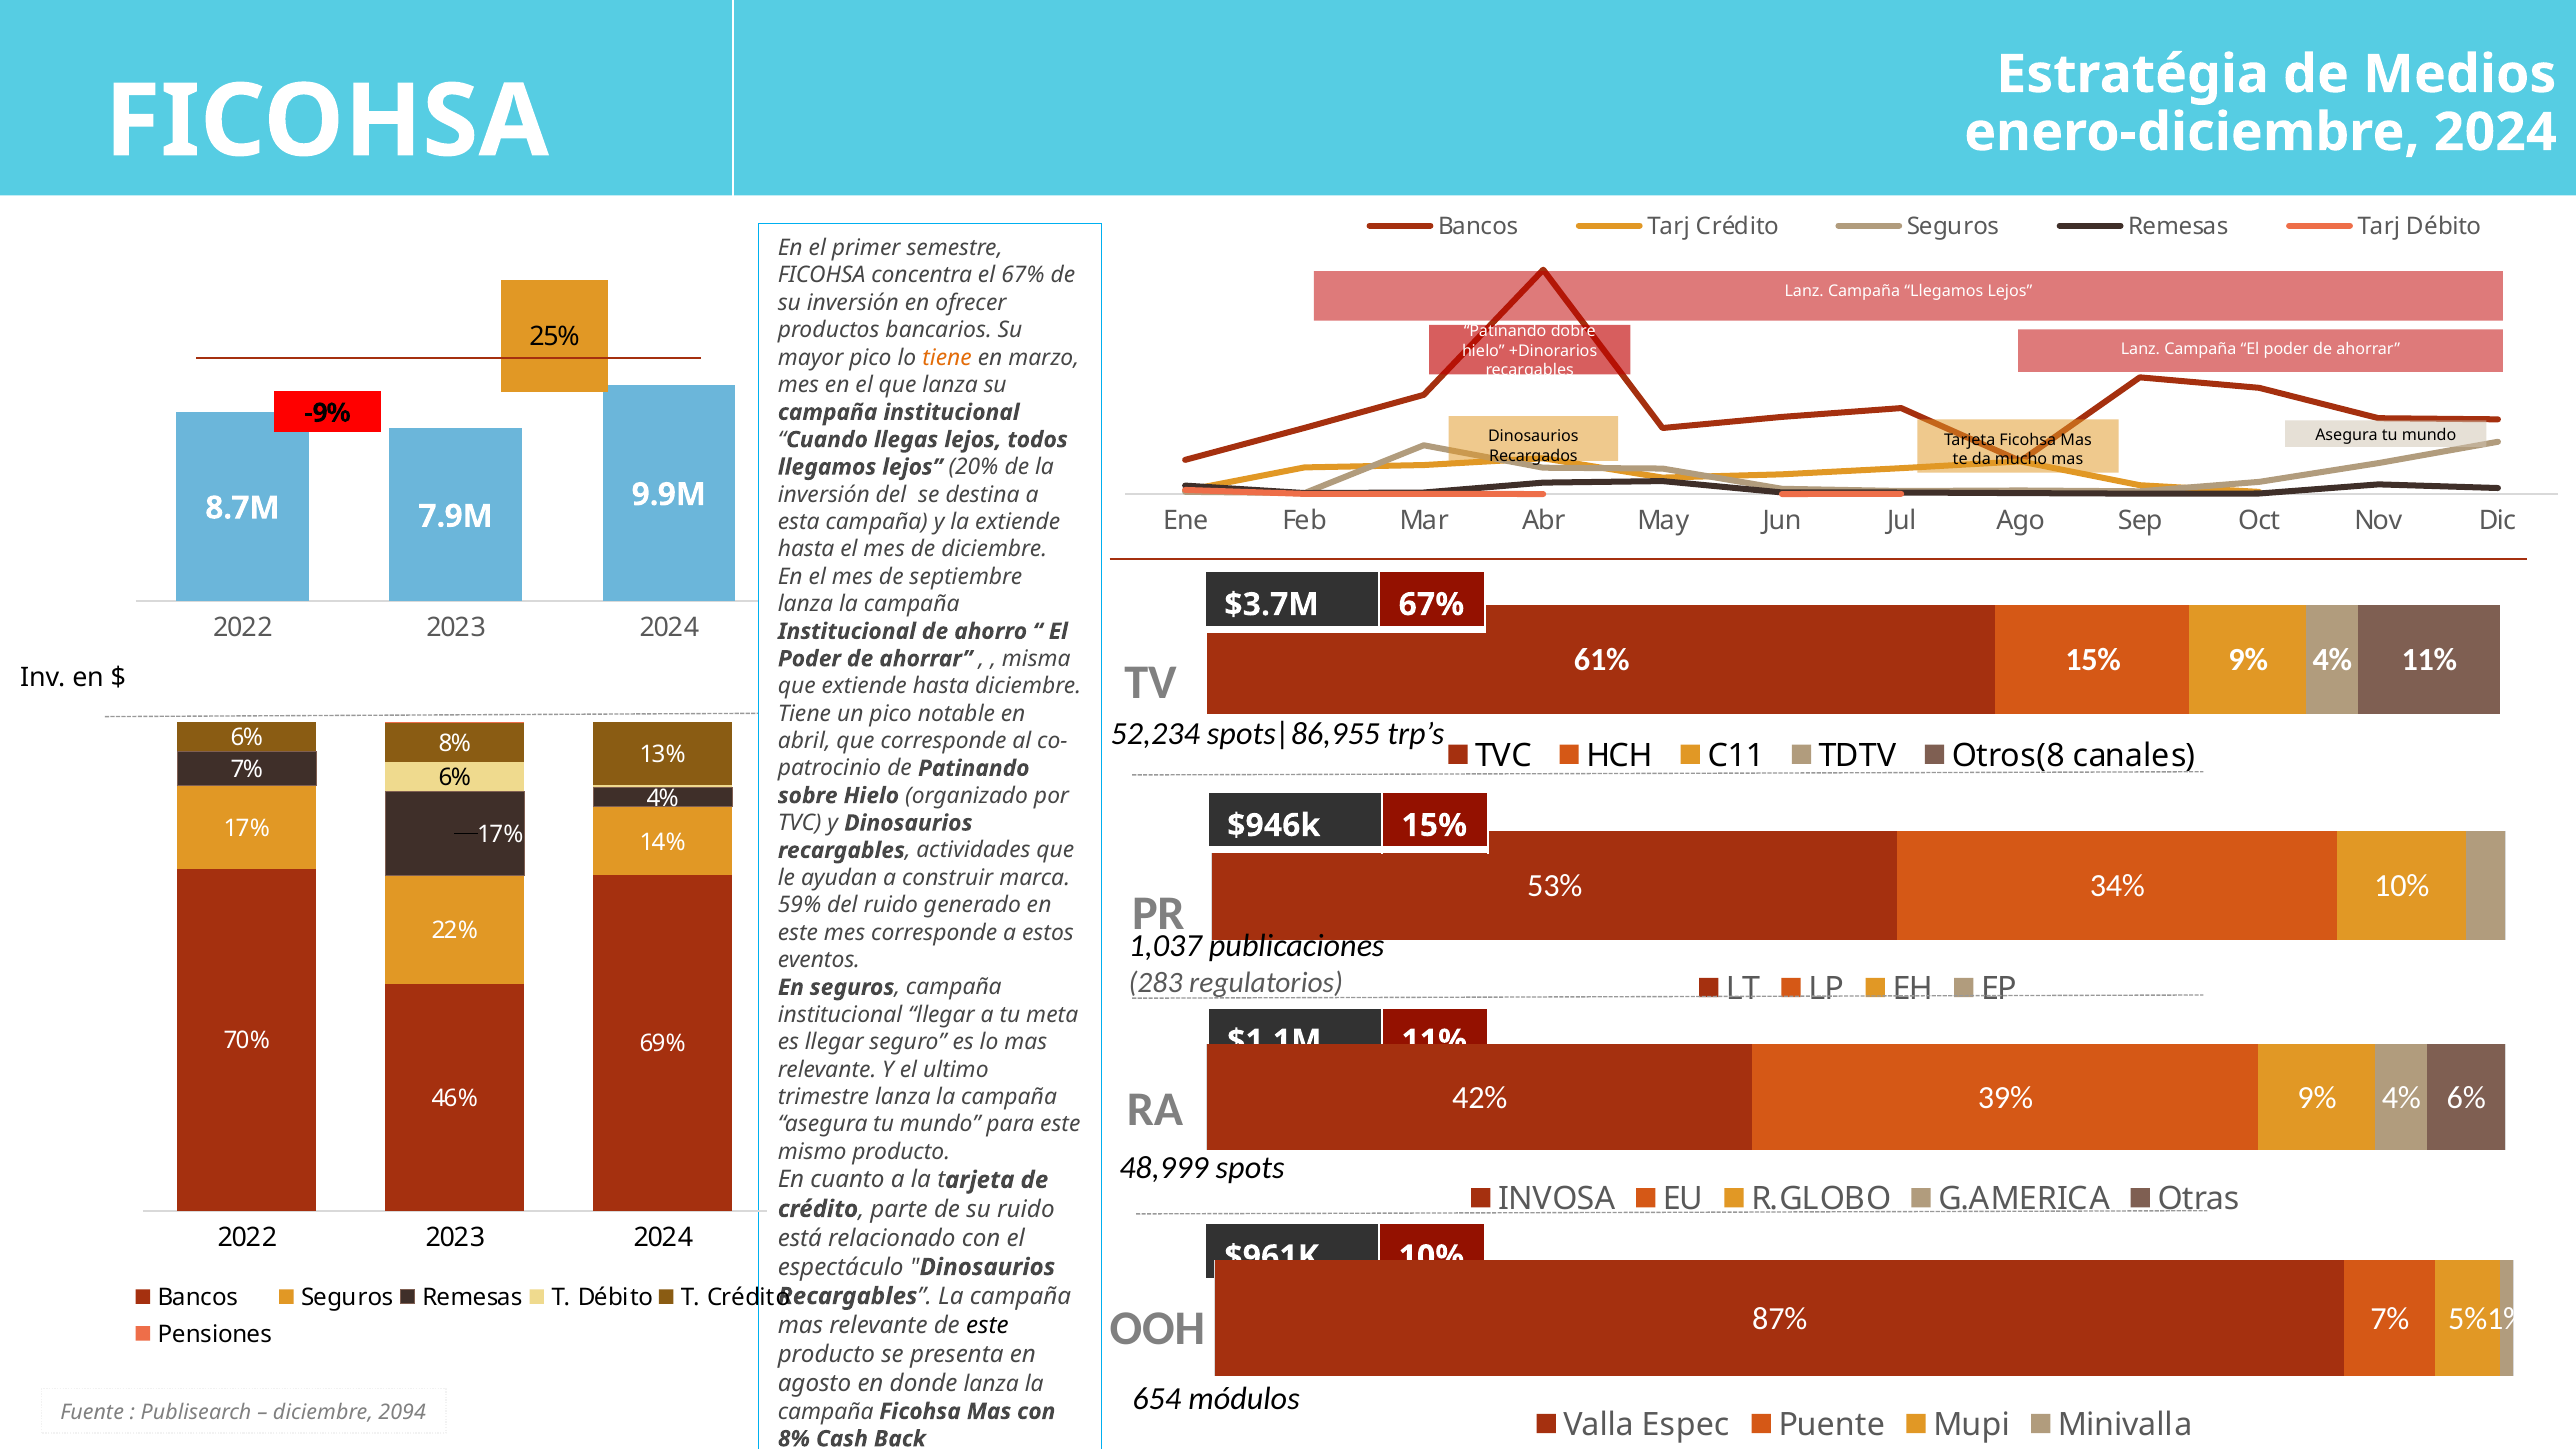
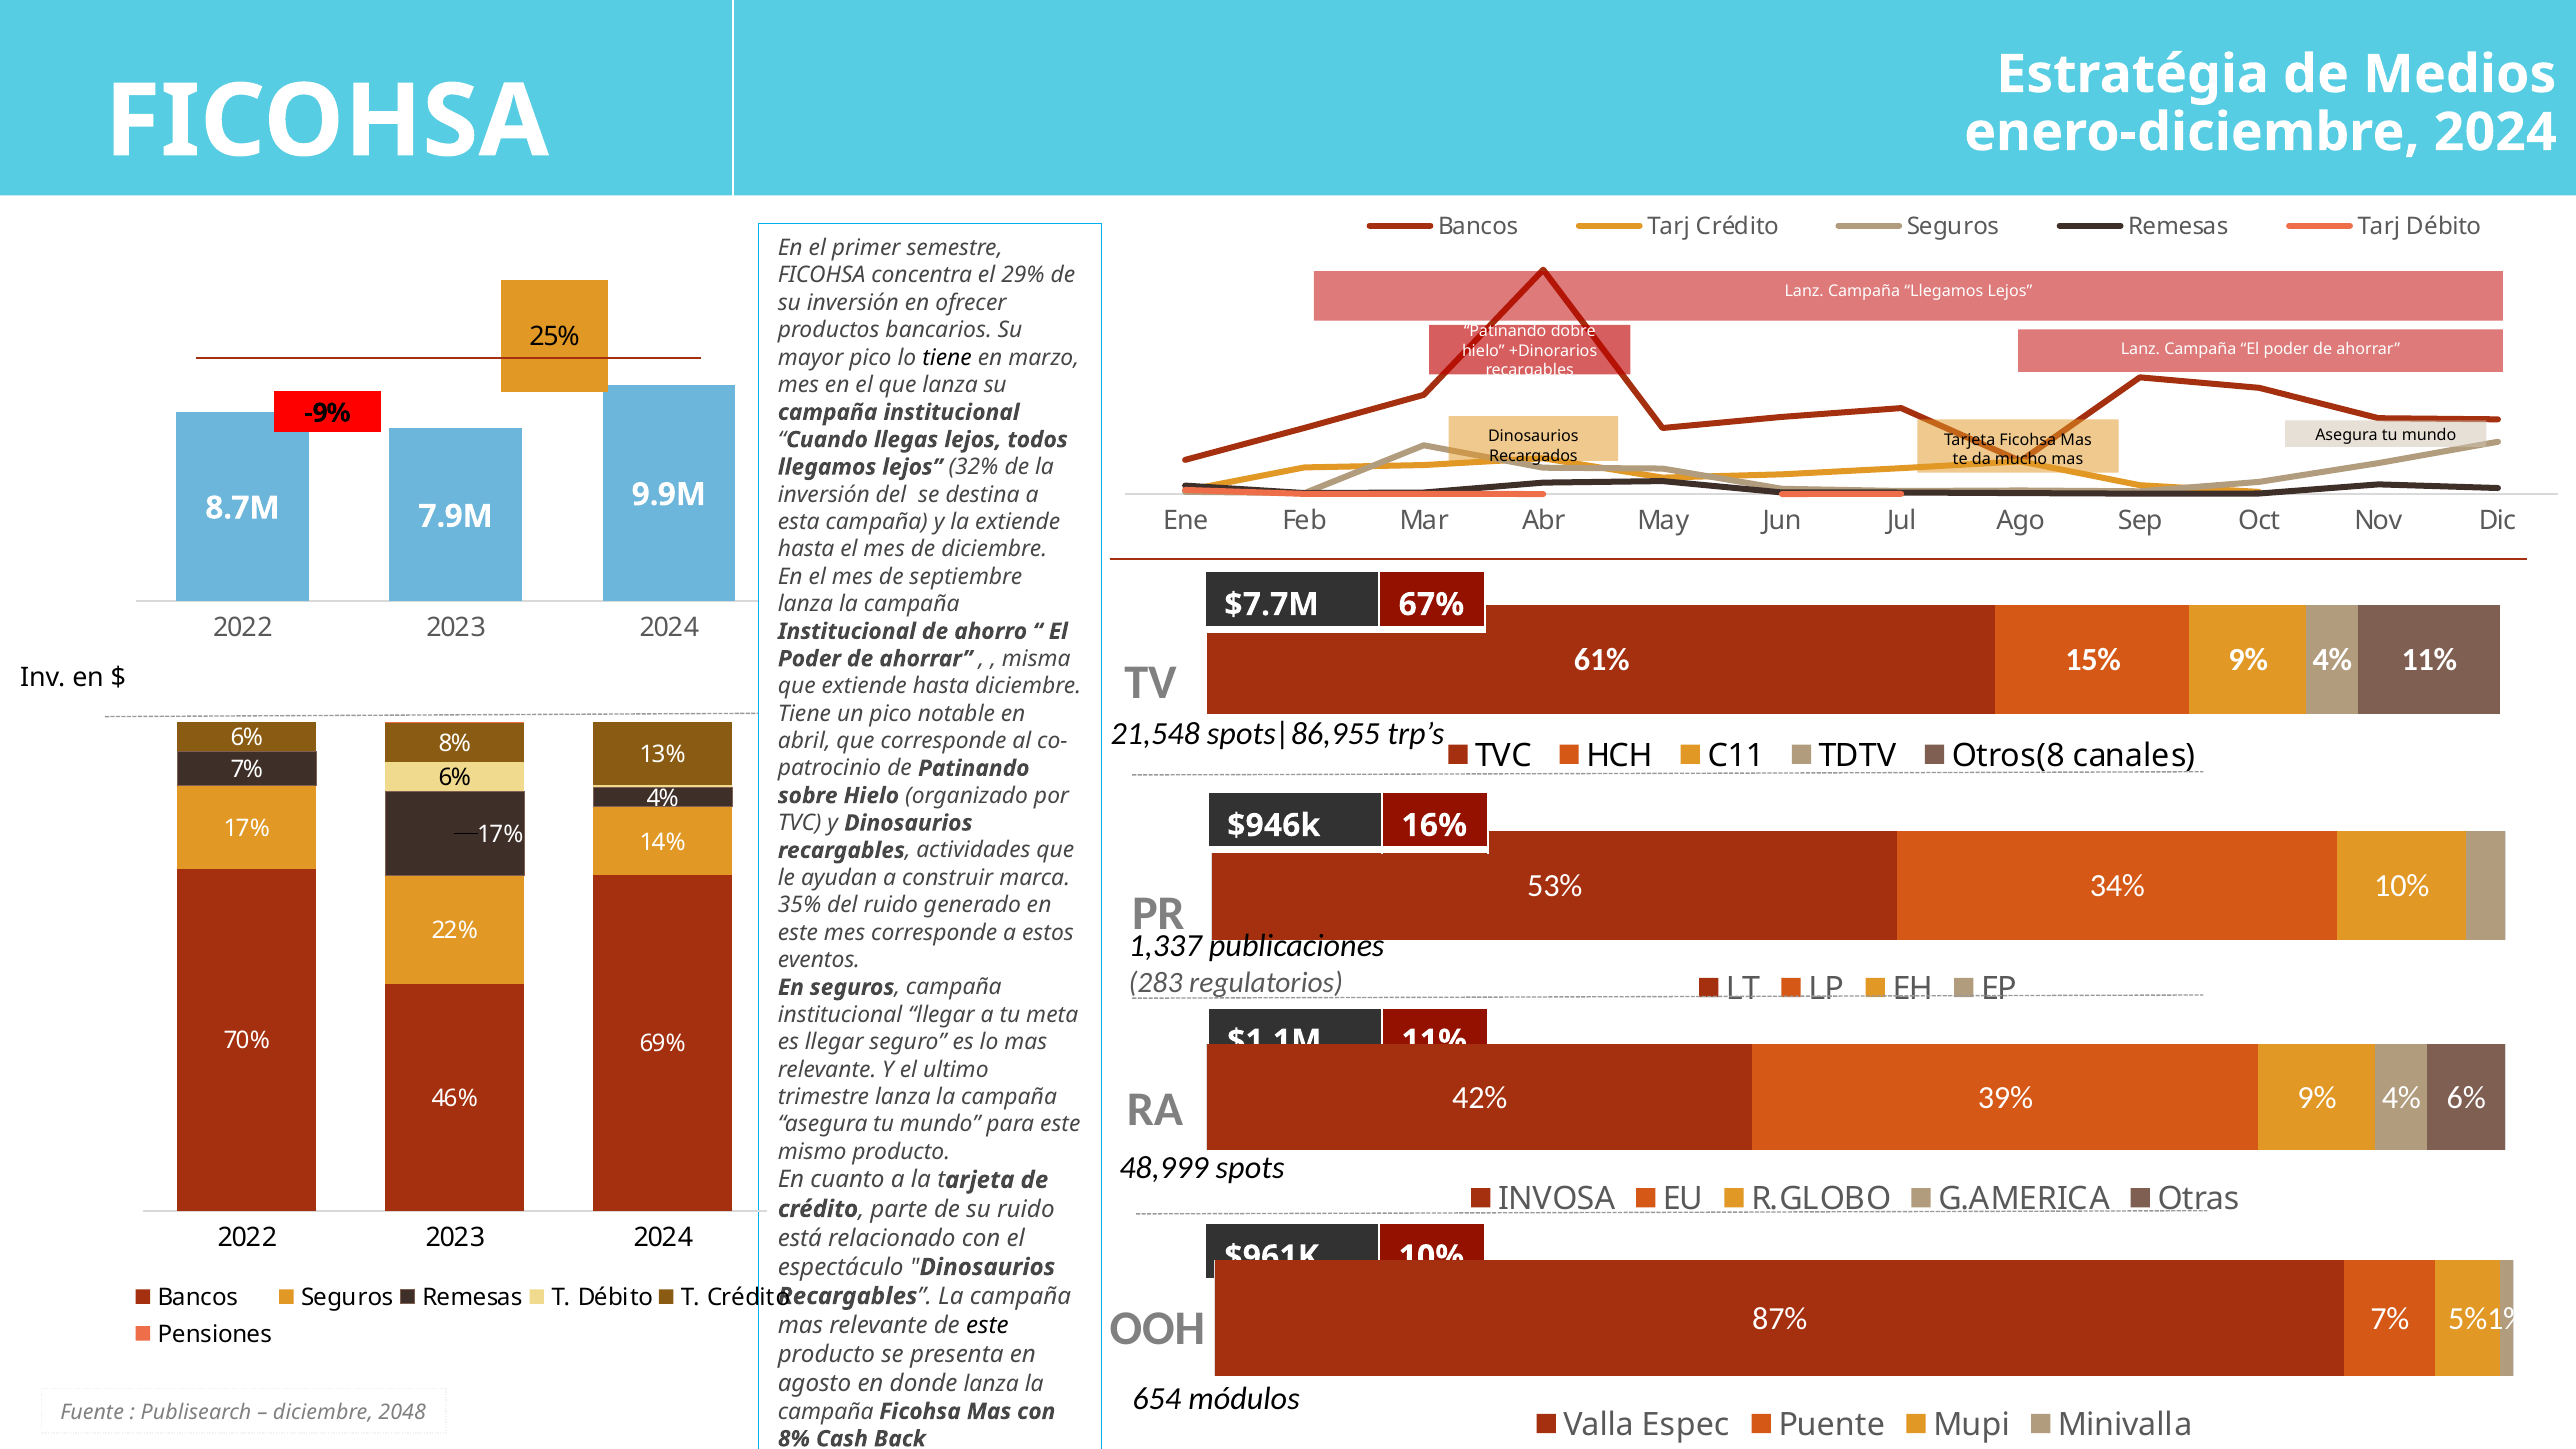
el 67%: 67% -> 29% (1023, 275)
tiene colour: orange -> black (947, 358)
20%: 20% -> 32% (973, 467)
$3.7M: $3.7M -> $7.7M (1271, 605)
52,234: 52,234 -> 21,548 (1155, 734)
$946k 15%: 15% -> 16% (1434, 825)
59%: 59% -> 35% (800, 905)
1,037: 1,037 -> 1,337 (1165, 946)
2094: 2094 -> 2048 (402, 1412)
